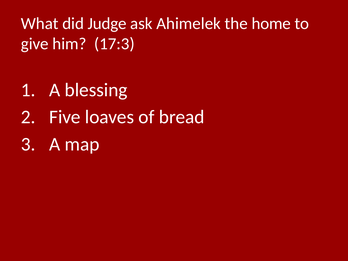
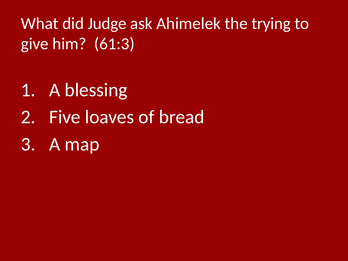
home: home -> trying (271, 24)
17:3: 17:3 -> 61:3 (114, 44)
